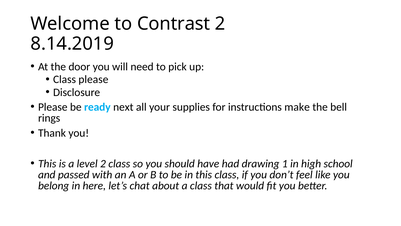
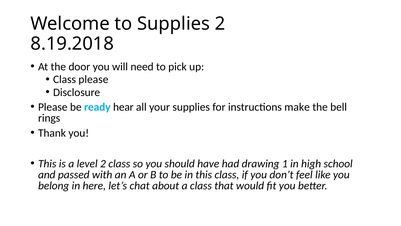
to Contrast: Contrast -> Supplies (174, 24)
8.14.2019: 8.14.2019 -> 8.19.2018 (72, 44)
next: next -> hear (123, 107)
